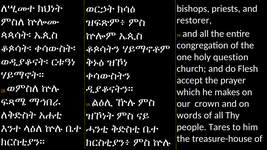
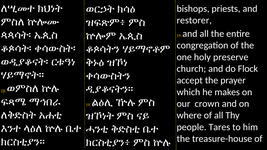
question: question -> preserve (231, 57)
Flesh: Flesh -> Flock (248, 69)
words: words -> where (189, 115)
